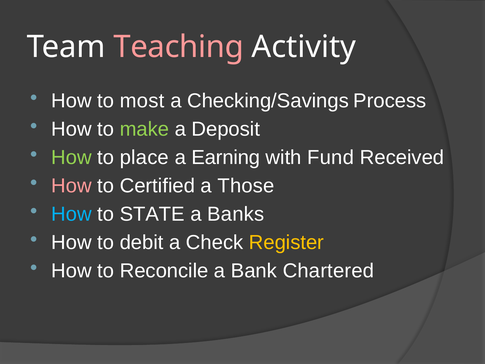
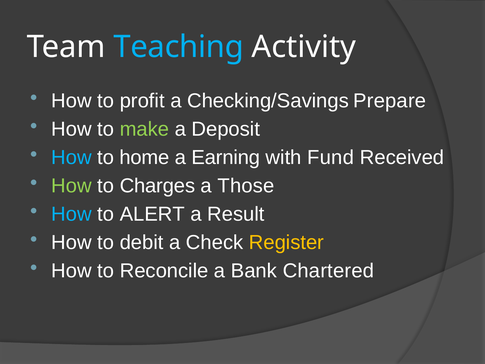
Teaching colour: pink -> light blue (179, 47)
most: most -> profit (142, 101)
Process: Process -> Prepare (390, 101)
How colour: light green -> light blue (72, 157)
place: place -> home (145, 157)
How colour: pink -> light green (72, 186)
Certified: Certified -> Charges (157, 186)
STATE: STATE -> ALERT (152, 214)
Banks: Banks -> Result (236, 214)
